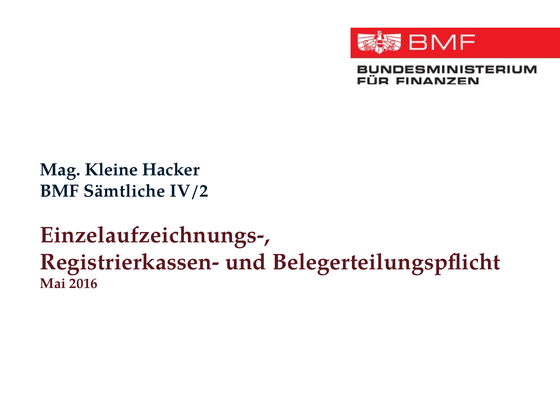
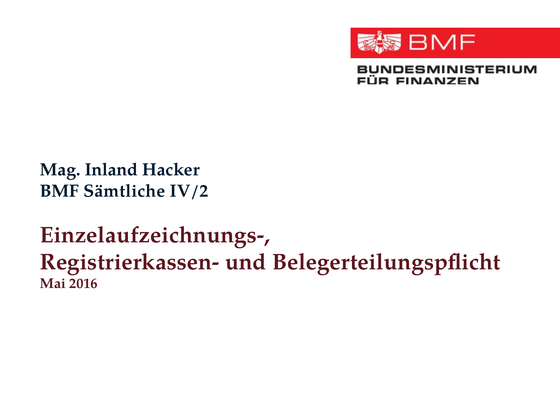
Kleine: Kleine -> Inland (111, 170)
